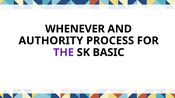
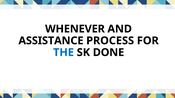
AUTHORITY: AUTHORITY -> ASSISTANCE (51, 41)
THE colour: purple -> blue (64, 53)
BASIC: BASIC -> DONE (109, 53)
